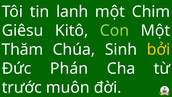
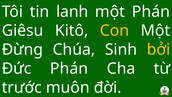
một Chim: Chim -> Phán (151, 12)
Con colour: light green -> yellow (114, 31)
Thăm: Thăm -> Đừng (22, 49)
